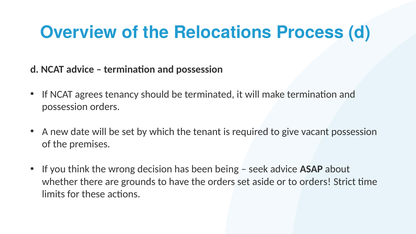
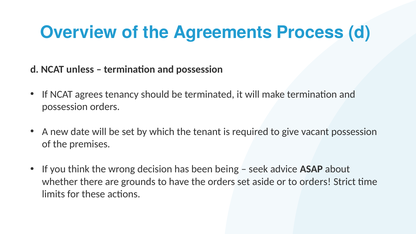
Relocations: Relocations -> Agreements (223, 32)
NCAT advice: advice -> unless (80, 69)
